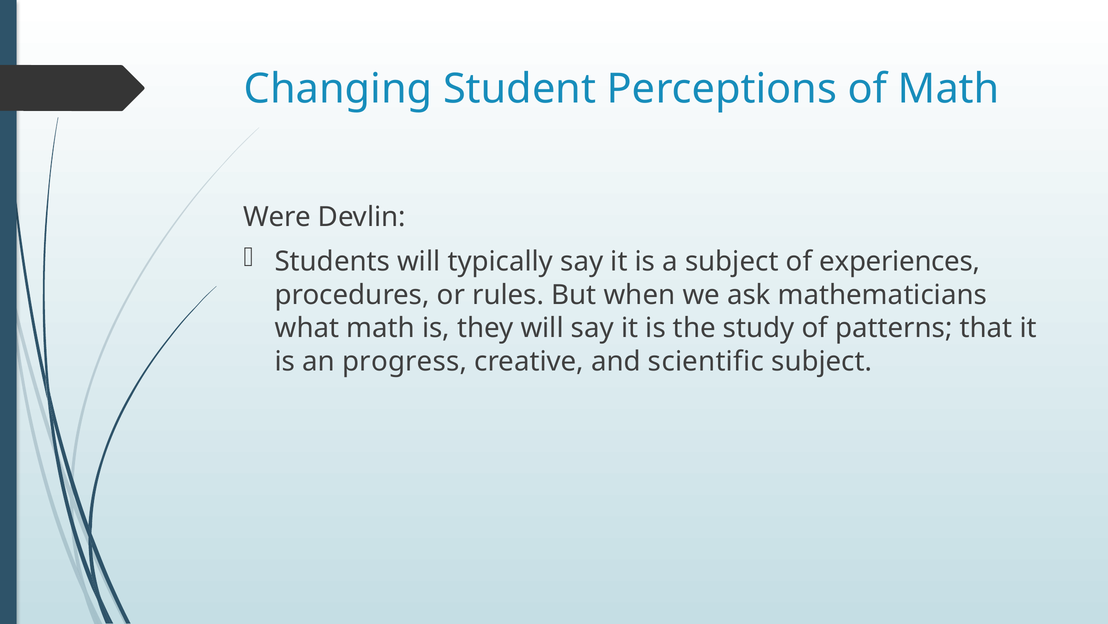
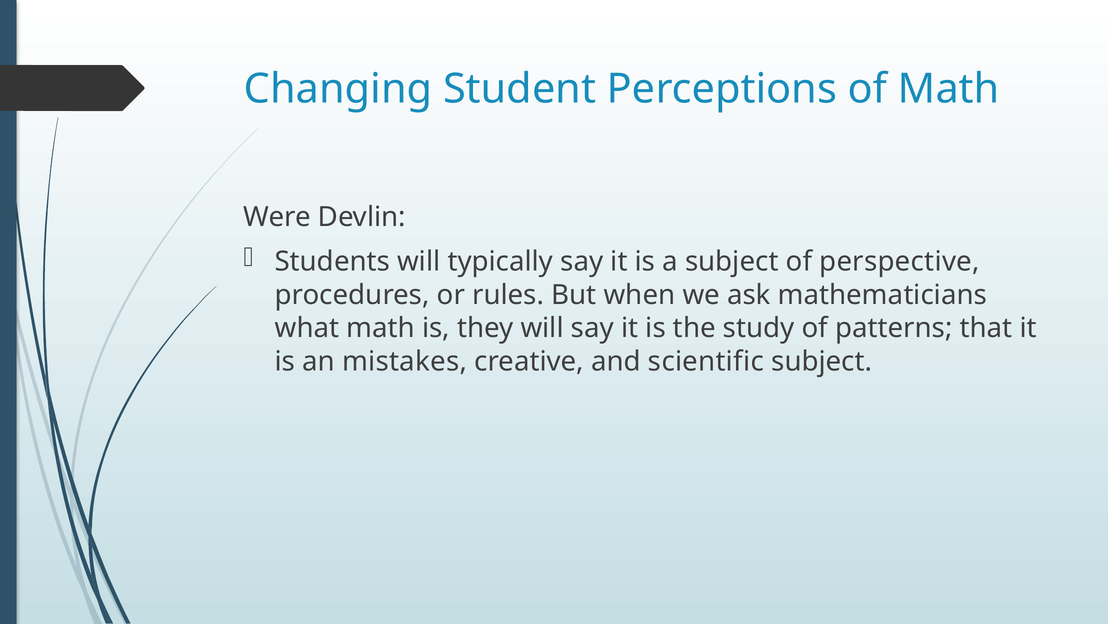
experiences: experiences -> perspective (900, 261)
progress: progress -> mistakes (405, 361)
